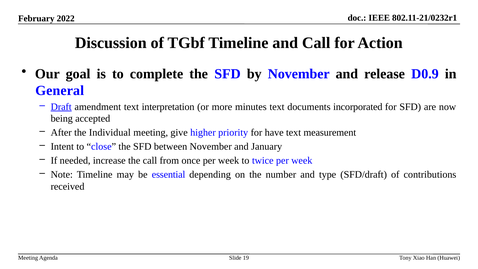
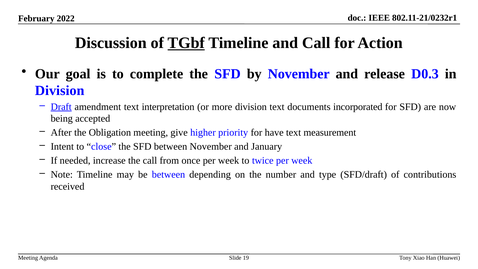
TGbf underline: none -> present (186, 43)
D0.9: D0.9 -> D0.3 (425, 74)
General: General -> Division (60, 91)
more minutes: minutes -> division (251, 107)
Individual: Individual -> Obligation (110, 133)
be essential: essential -> between (168, 174)
